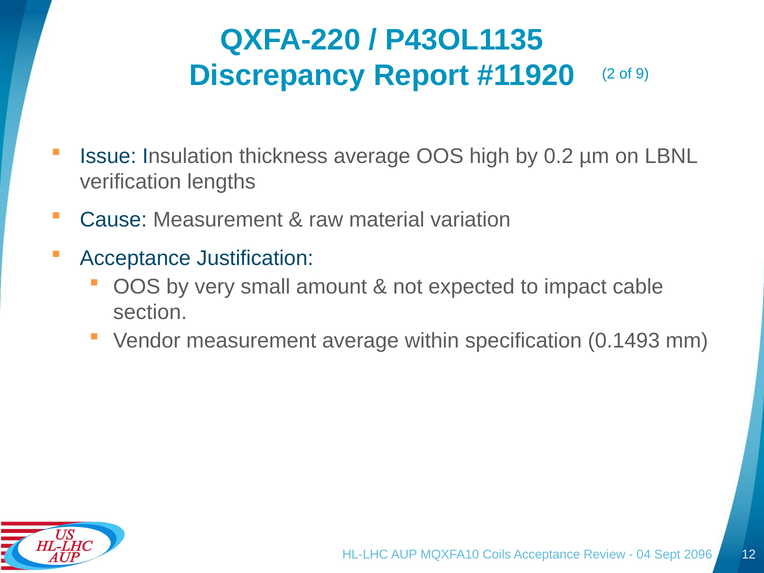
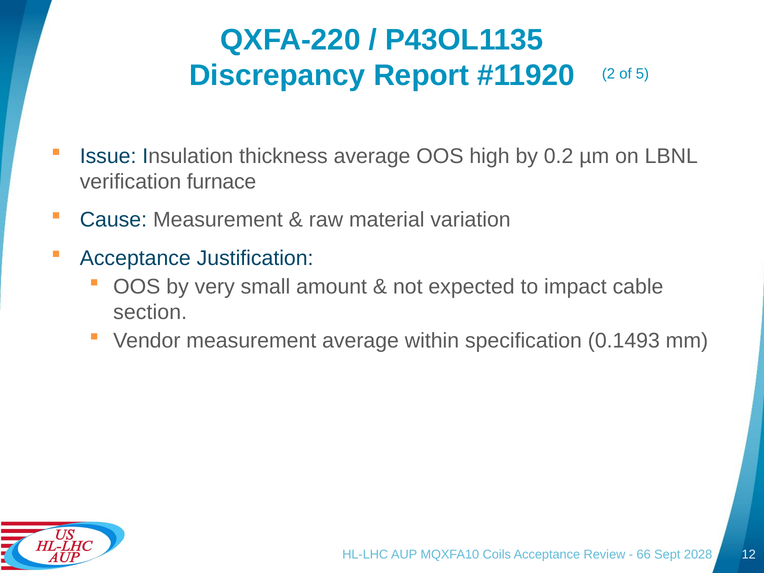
9: 9 -> 5 (642, 74)
lengths: lengths -> furnace (222, 182)
04: 04 -> 66 (644, 554)
2096: 2096 -> 2028 (698, 554)
